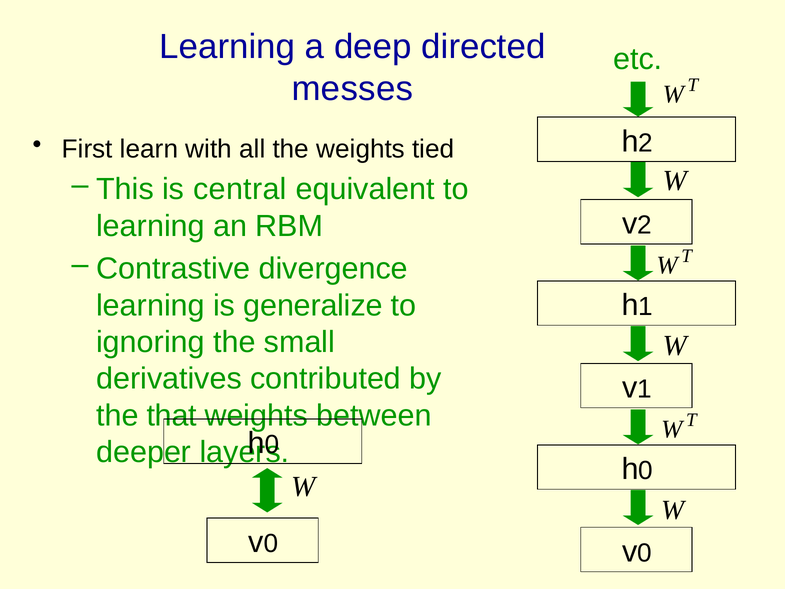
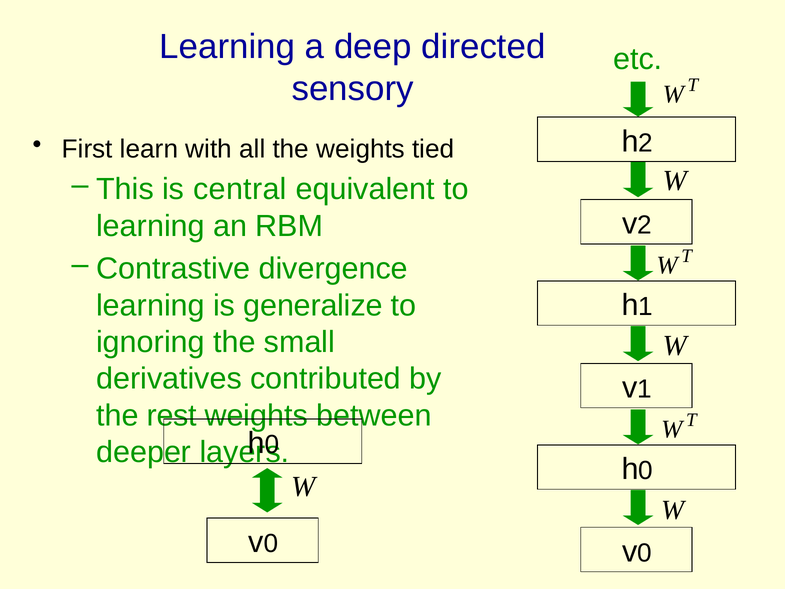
messes: messes -> sensory (353, 89)
that: that -> rest (172, 415)
